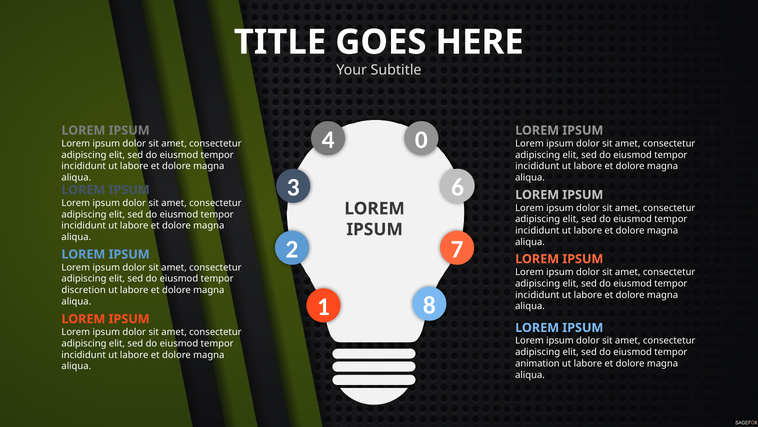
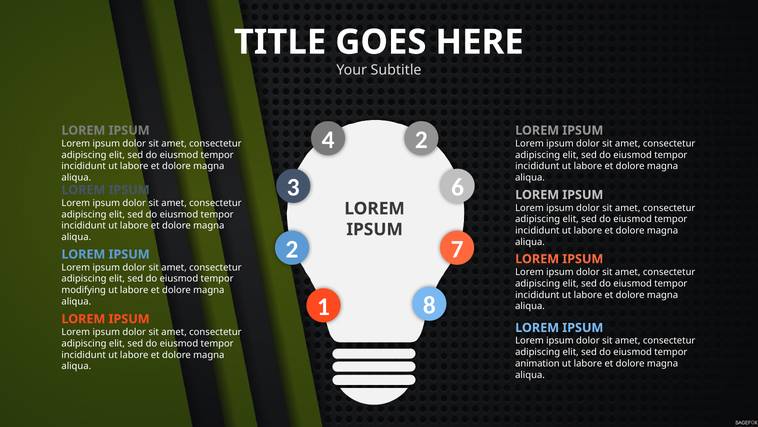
4 0: 0 -> 2 (421, 140)
discretion: discretion -> modifying (84, 290)
